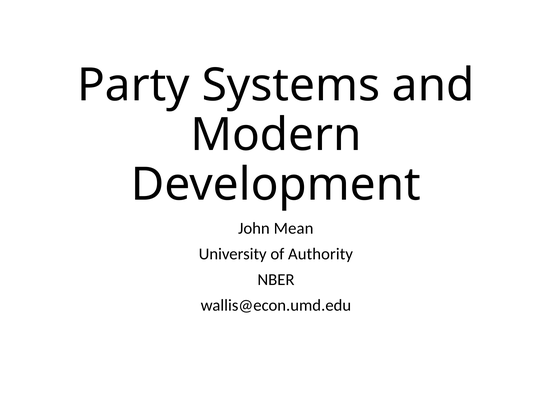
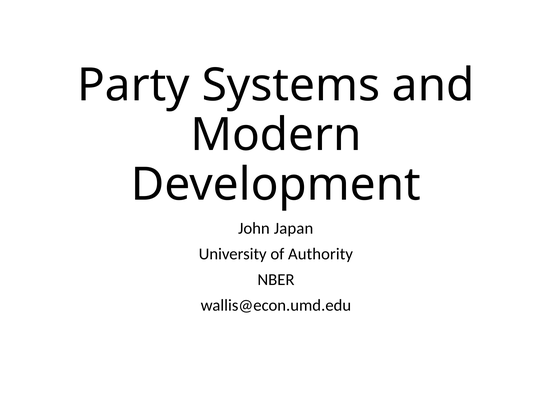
Mean: Mean -> Japan (294, 228)
